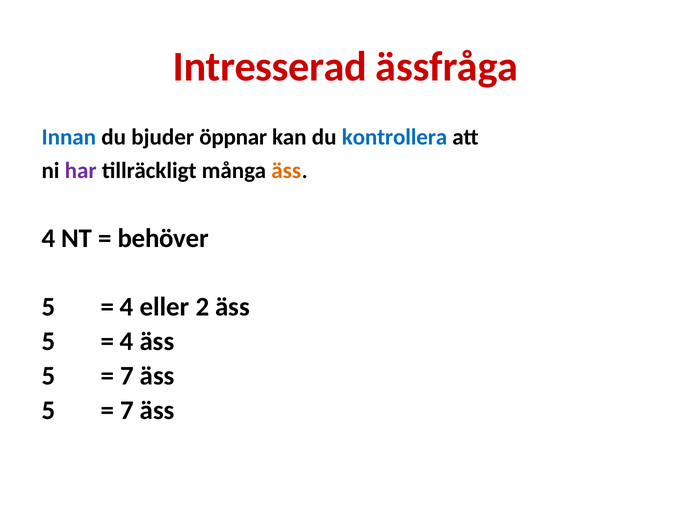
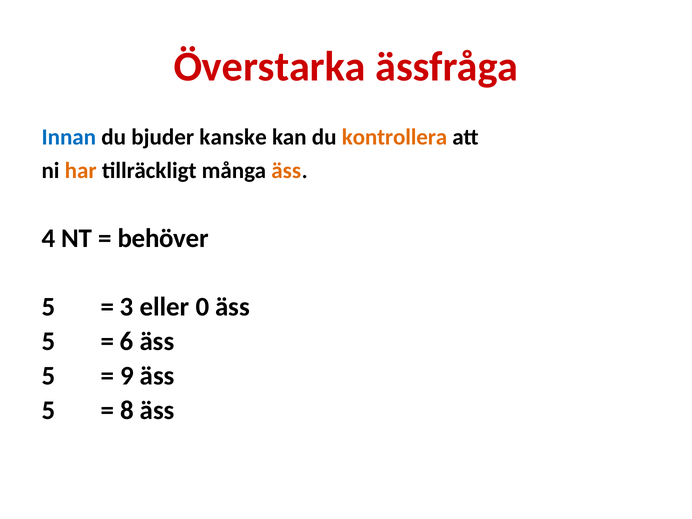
Intresserad: Intresserad -> Överstarka (270, 67)
öppnar: öppnar -> kanske (233, 137)
kontrollera colour: blue -> orange (394, 137)
har colour: purple -> orange (81, 171)
4: 4 -> 3 (127, 307)
2: 2 -> 0 (202, 307)
4: 4 -> 6 (127, 342)
7: 7 -> 9 (127, 376)
7: 7 -> 8 (127, 410)
